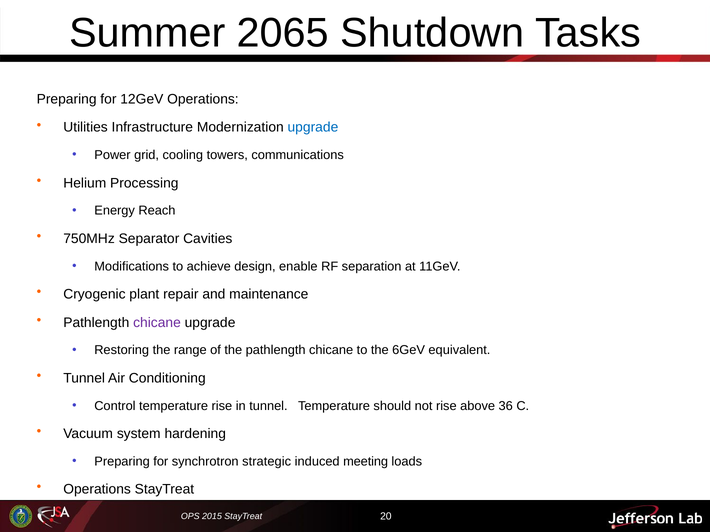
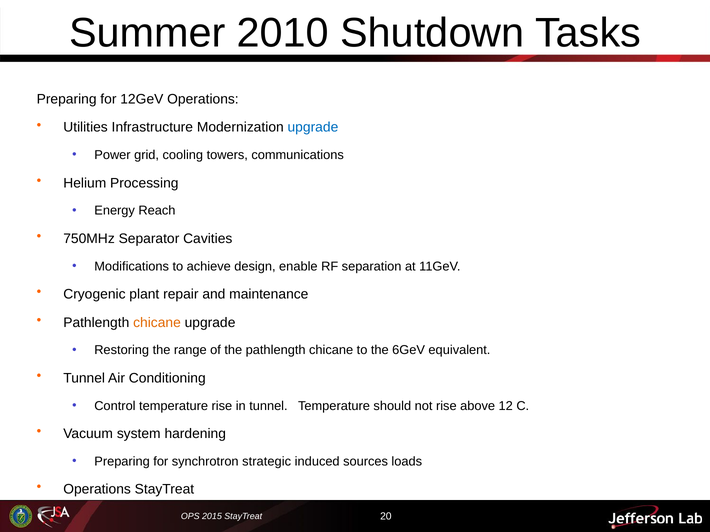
2065: 2065 -> 2010 (283, 33)
chicane colour: purple -> orange (157, 323)
36: 36 -> 12 (506, 406)
meeting: meeting -> sources (366, 462)
